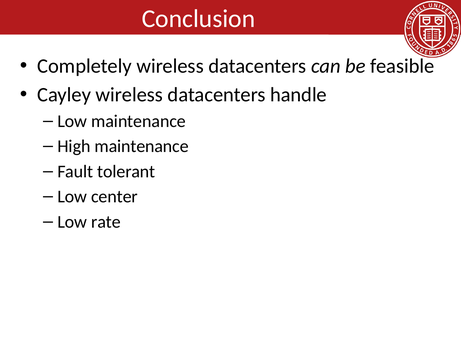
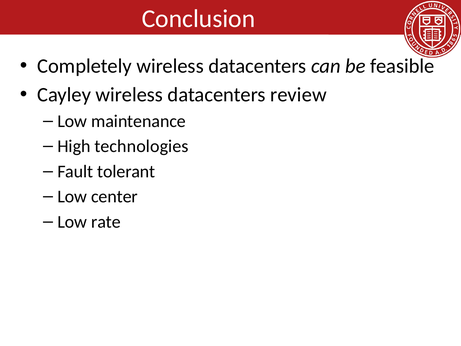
handle: handle -> review (298, 95)
High maintenance: maintenance -> technologies (141, 146)
